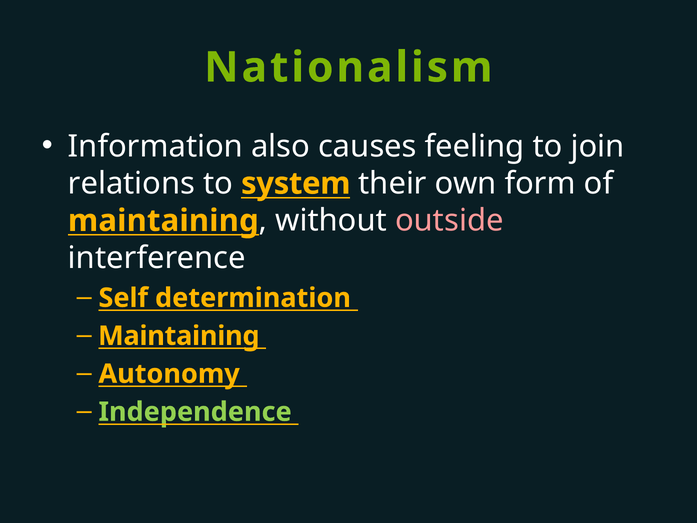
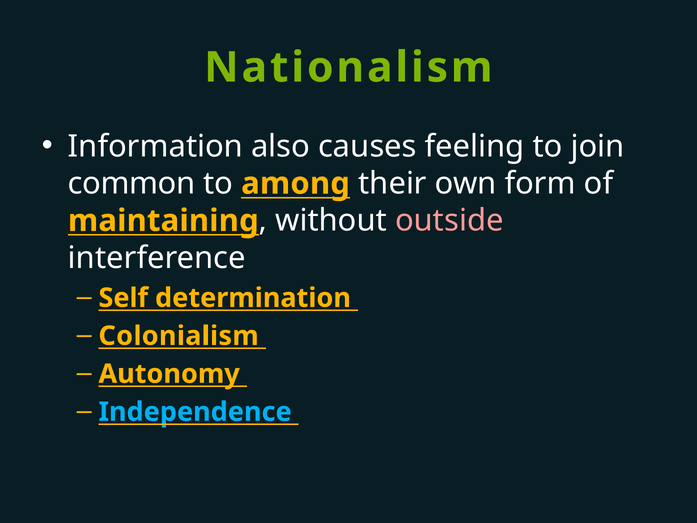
relations: relations -> common (132, 183)
system: system -> among (296, 183)
Maintaining: Maintaining -> Colonialism (179, 336)
Independence colour: light green -> light blue (195, 412)
